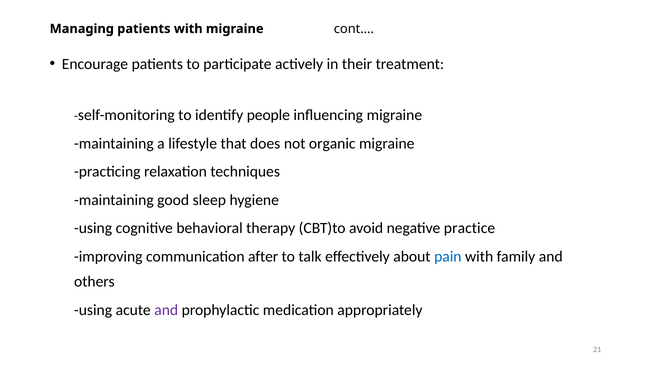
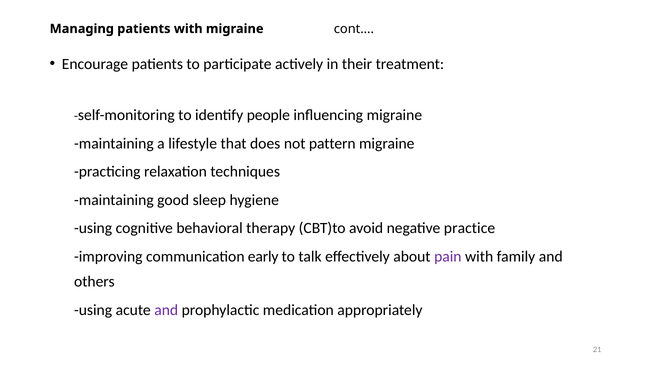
organic: organic -> pattern (332, 144)
after: after -> early (263, 257)
pain colour: blue -> purple (448, 257)
